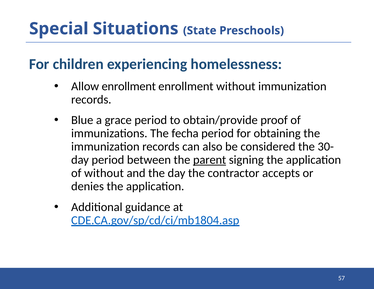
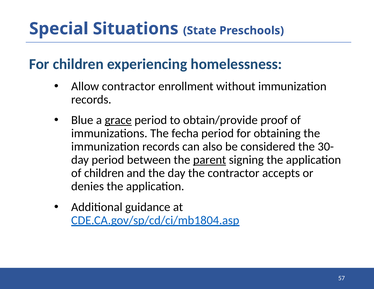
Allow enrollment: enrollment -> contractor (129, 86)
grace underline: none -> present (118, 120)
of without: without -> children (104, 173)
